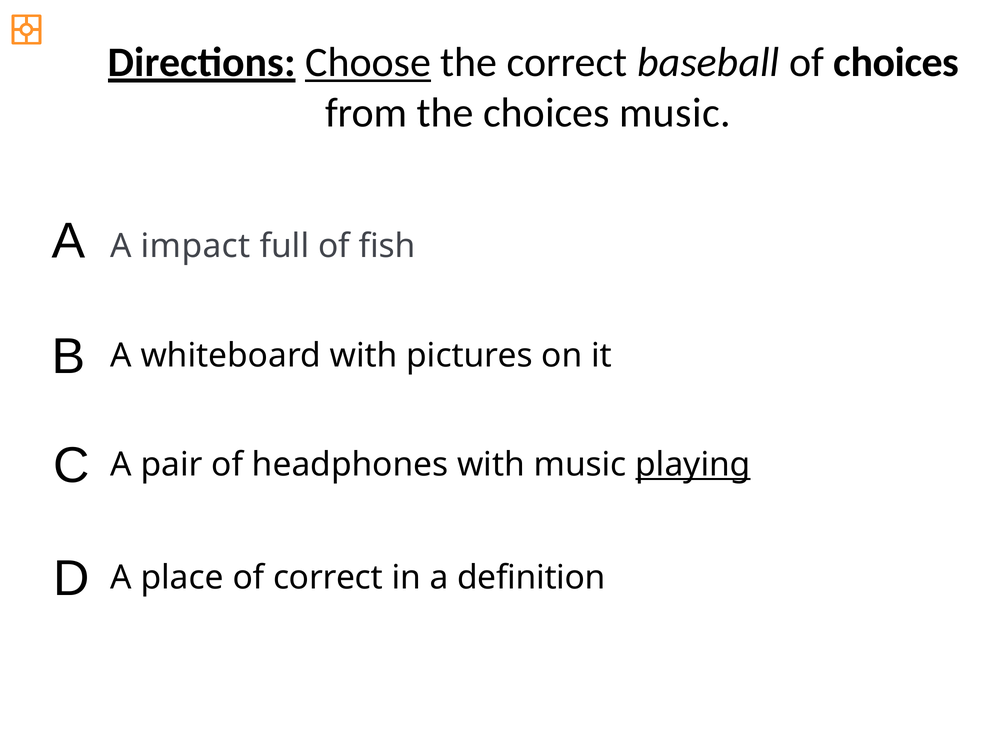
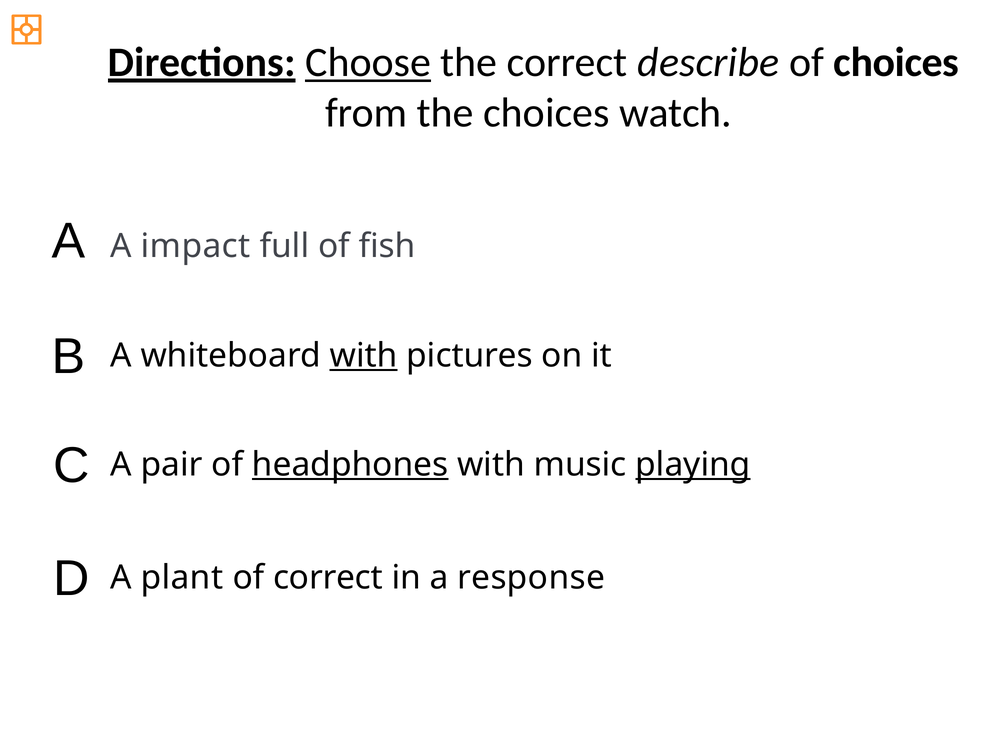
baseball: baseball -> describe (708, 63)
choices music: music -> watch (675, 113)
with underline: none -> present (364, 356)
headphones underline: none -> present (350, 465)
place: place -> plant (182, 578)
definition: definition -> response (531, 578)
